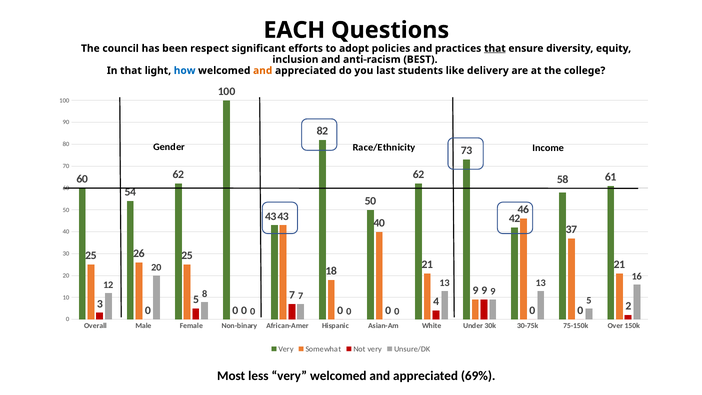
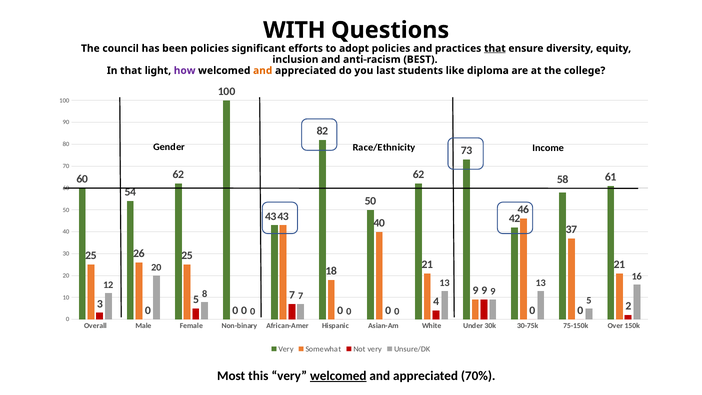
EACH: EACH -> WITH (294, 30)
been respect: respect -> policies (210, 48)
how colour: blue -> purple (185, 71)
delivery: delivery -> diploma (488, 71)
less: less -> this (258, 376)
welcomed underline: none -> present (338, 376)
69%: 69% -> 70% (478, 376)
